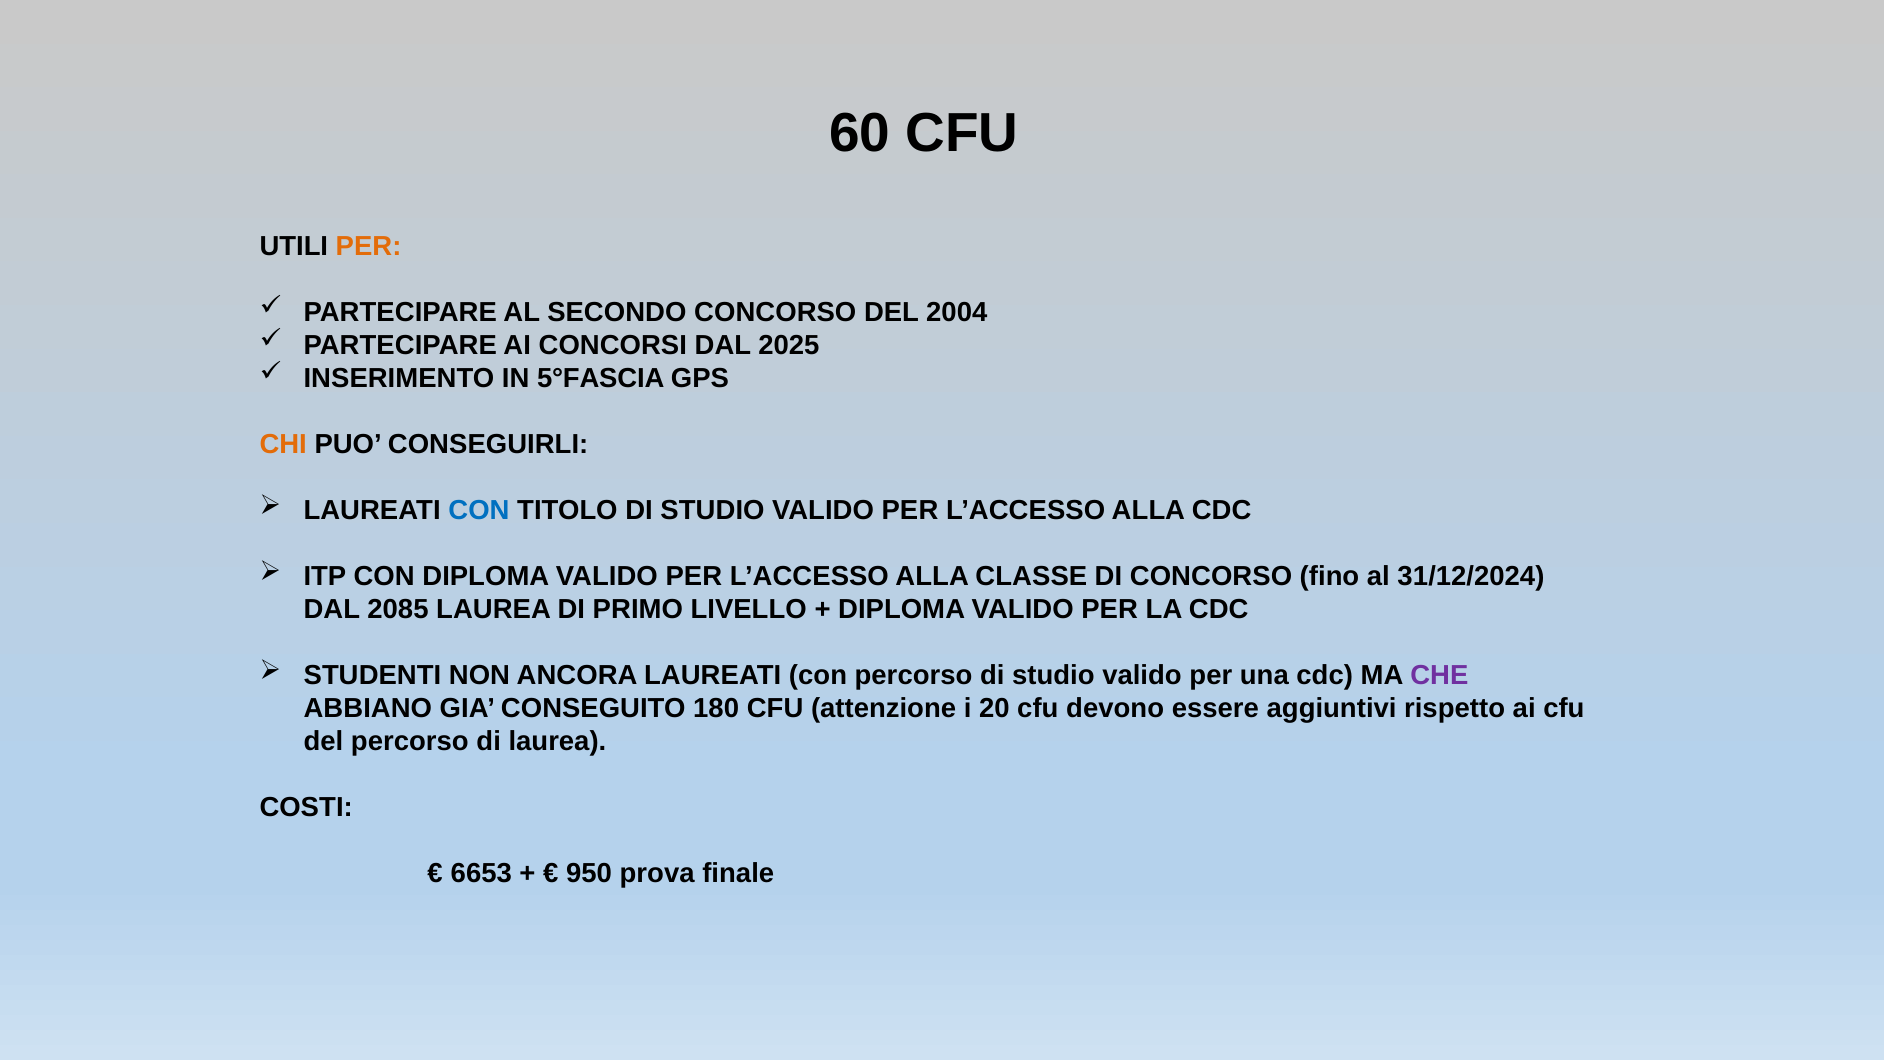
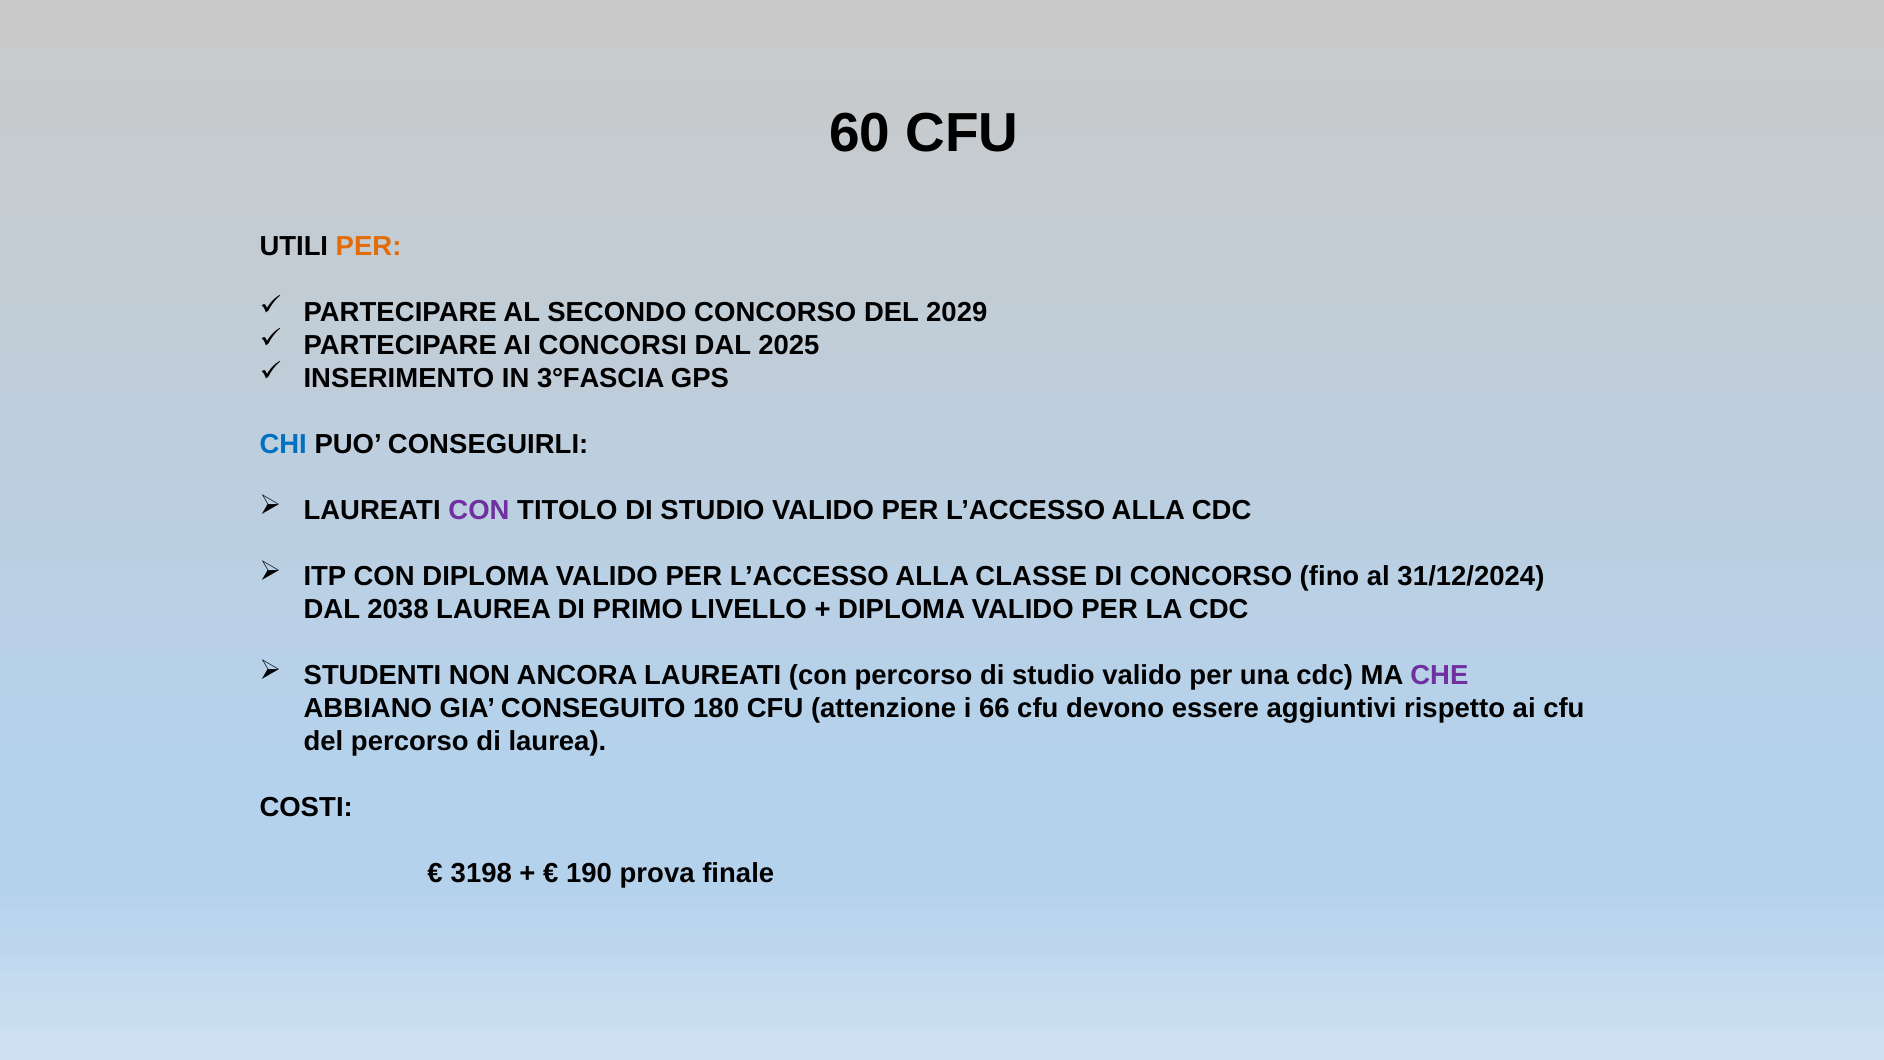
2004: 2004 -> 2029 (957, 312)
5°FASCIA: 5°FASCIA -> 3°FASCIA (601, 378)
CHI colour: orange -> blue (283, 444)
CON colour: blue -> purple (479, 510)
2085: 2085 -> 2038 (398, 609)
20: 20 -> 66 (994, 708)
6653: 6653 -> 3198 (481, 873)
950: 950 -> 190 (589, 873)
